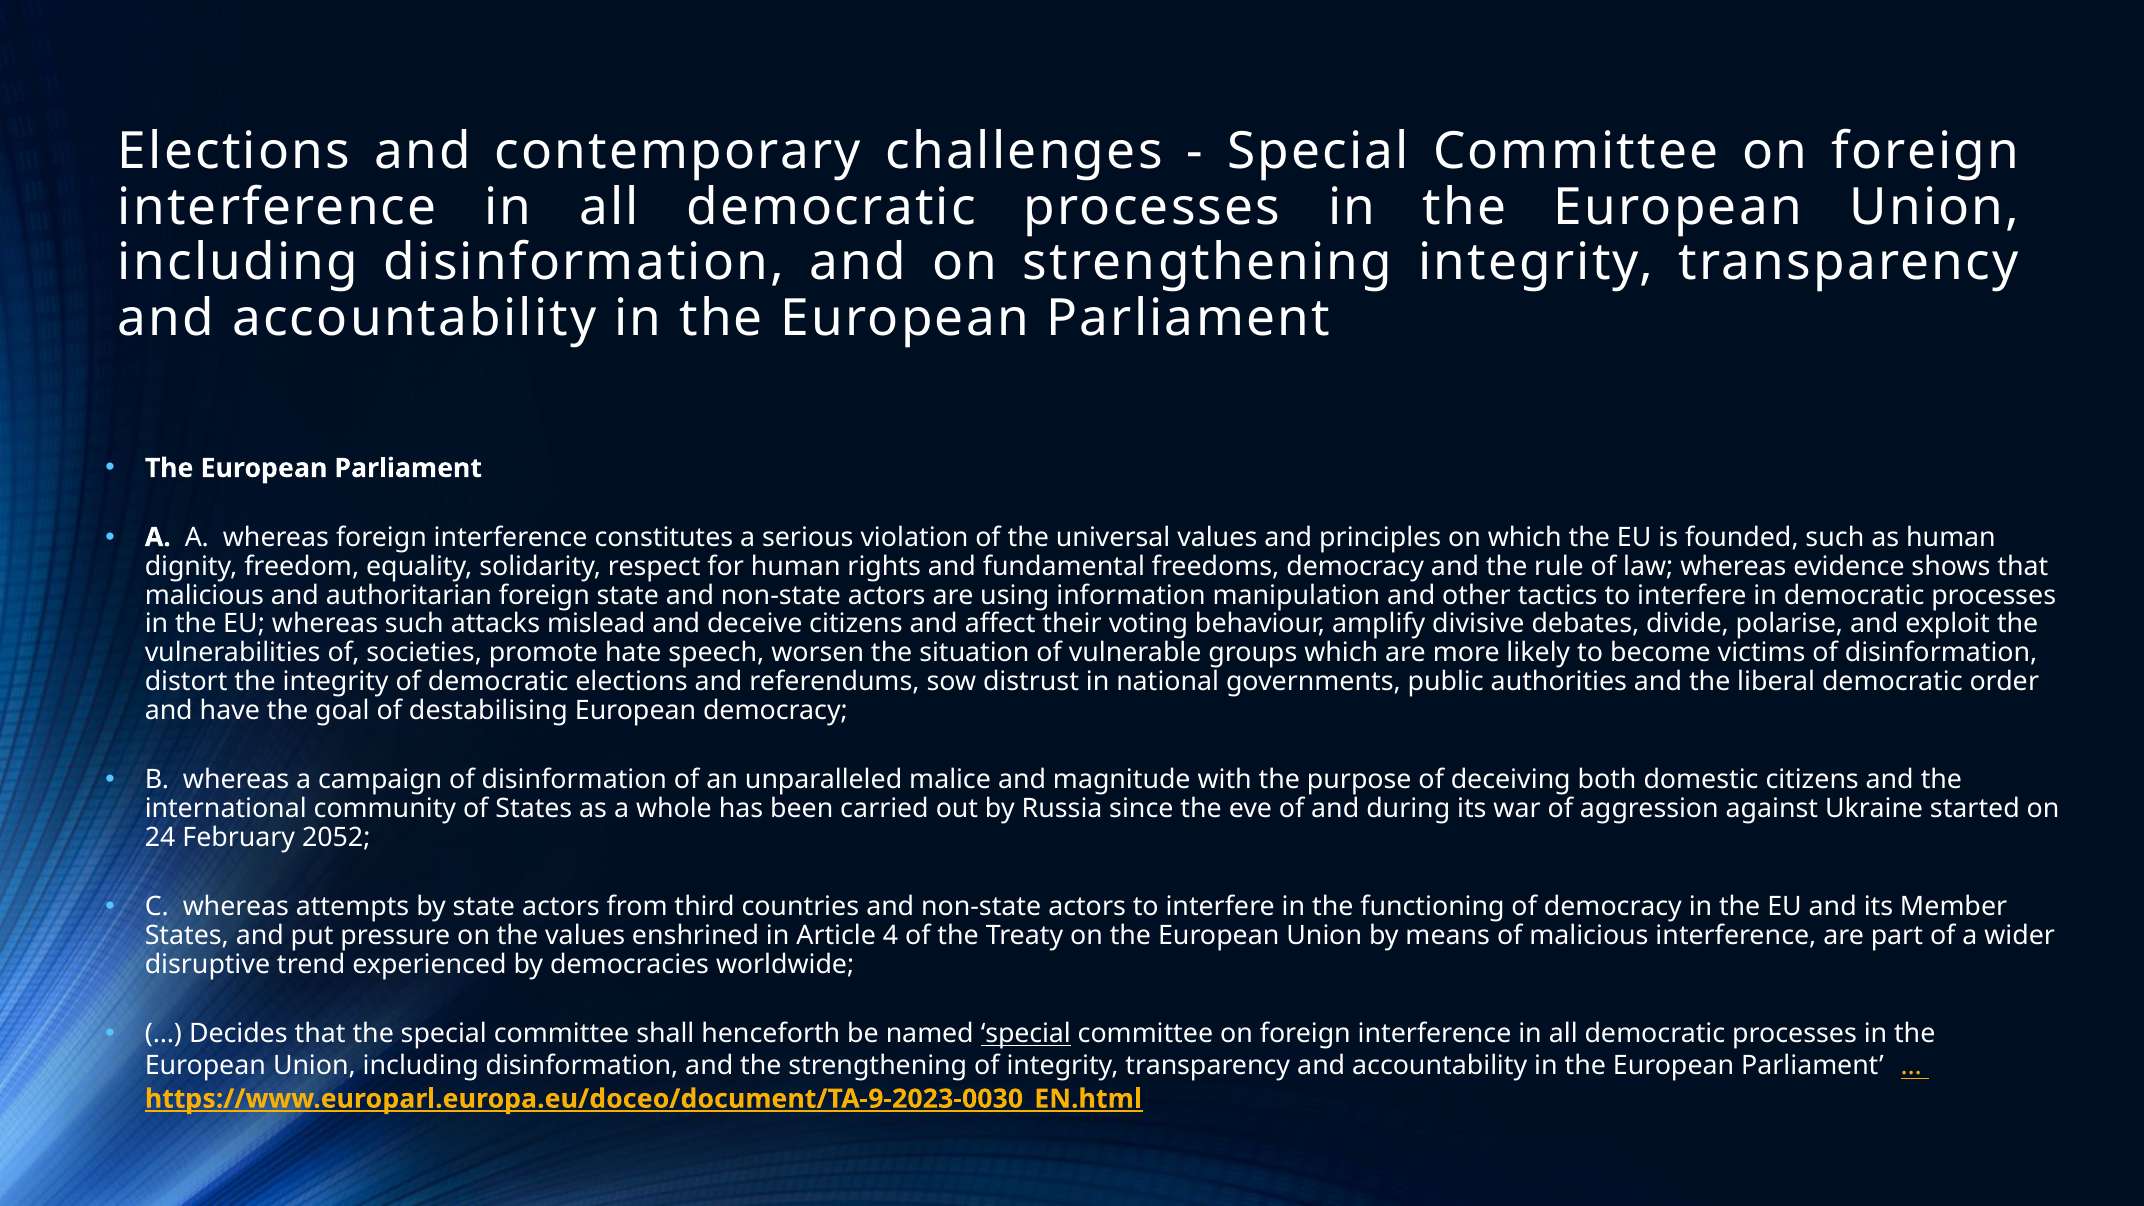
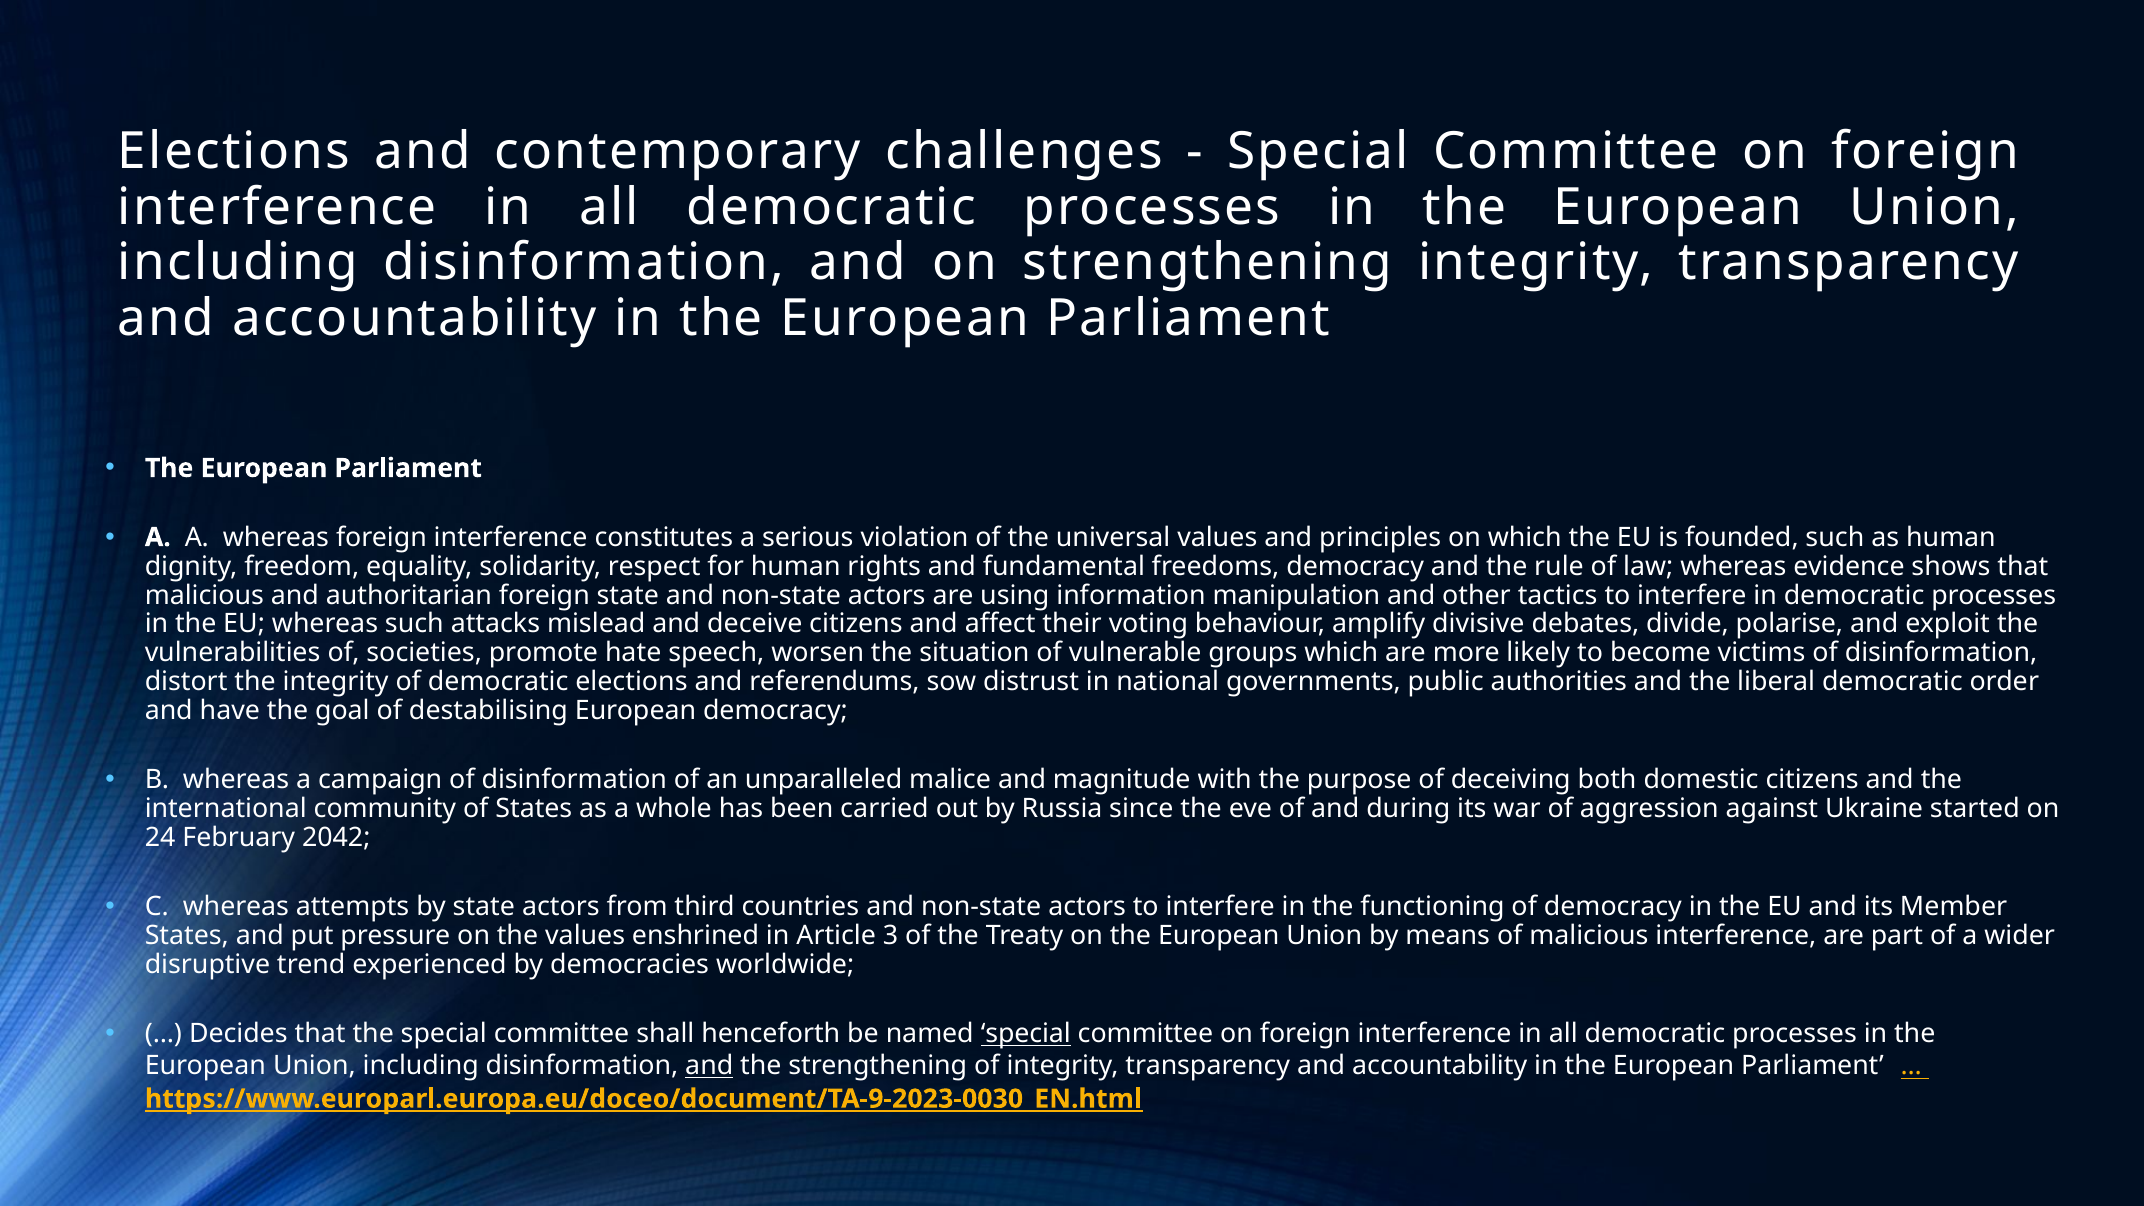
2052: 2052 -> 2042 (336, 838)
4: 4 -> 3 (891, 936)
and underline: none -> present (709, 1066)
